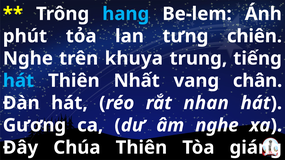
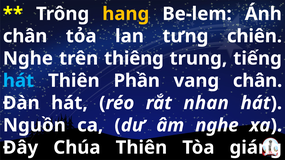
hang colour: light blue -> yellow (126, 14)
phút: phút -> chân (25, 36)
khuya: khuya -> thiêng (134, 59)
Nhất: Nhất -> Phần (137, 81)
Gương: Gương -> Nguồn (34, 126)
